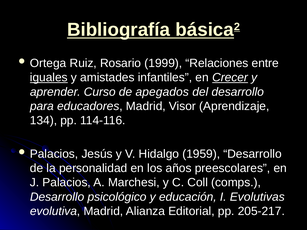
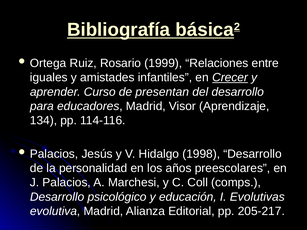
iguales underline: present -> none (49, 78)
apegados: apegados -> presentan (162, 92)
1959: 1959 -> 1998 (201, 154)
